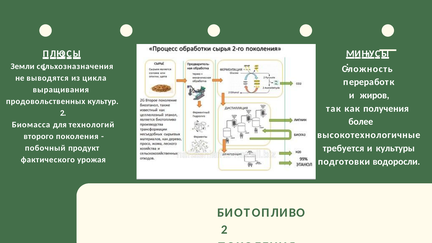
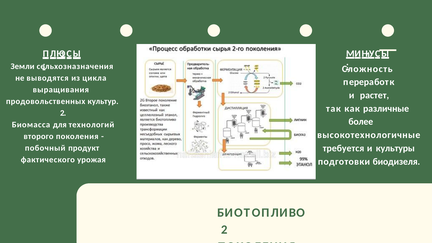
жиров: жиров -> растет (375, 95)
получения: получения -> различные (386, 109)
водоросли: водоросли -> биодизеля (396, 162)
